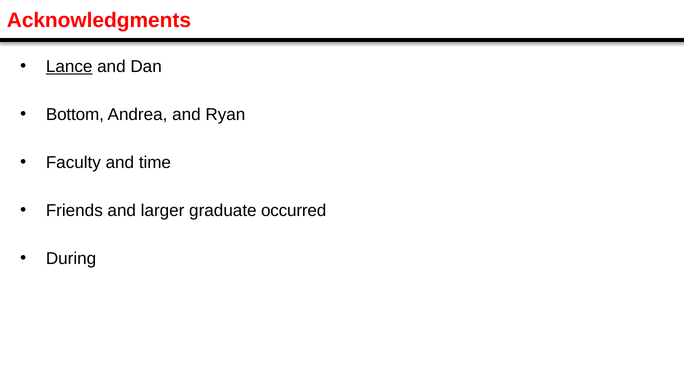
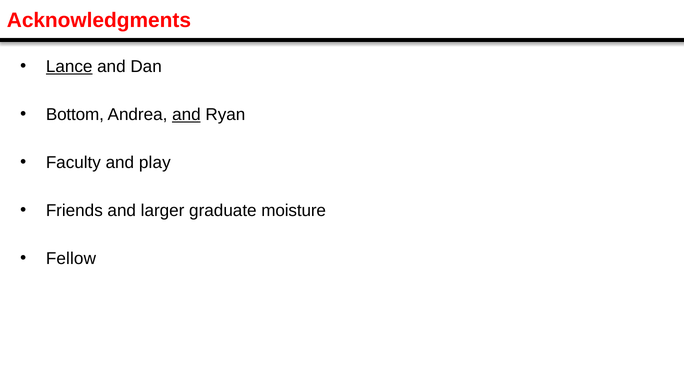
and underline: none -> present (186, 115)
time: time -> play (155, 162)
occurred: occurred -> moisture (294, 210)
During: During -> Fellow (71, 258)
